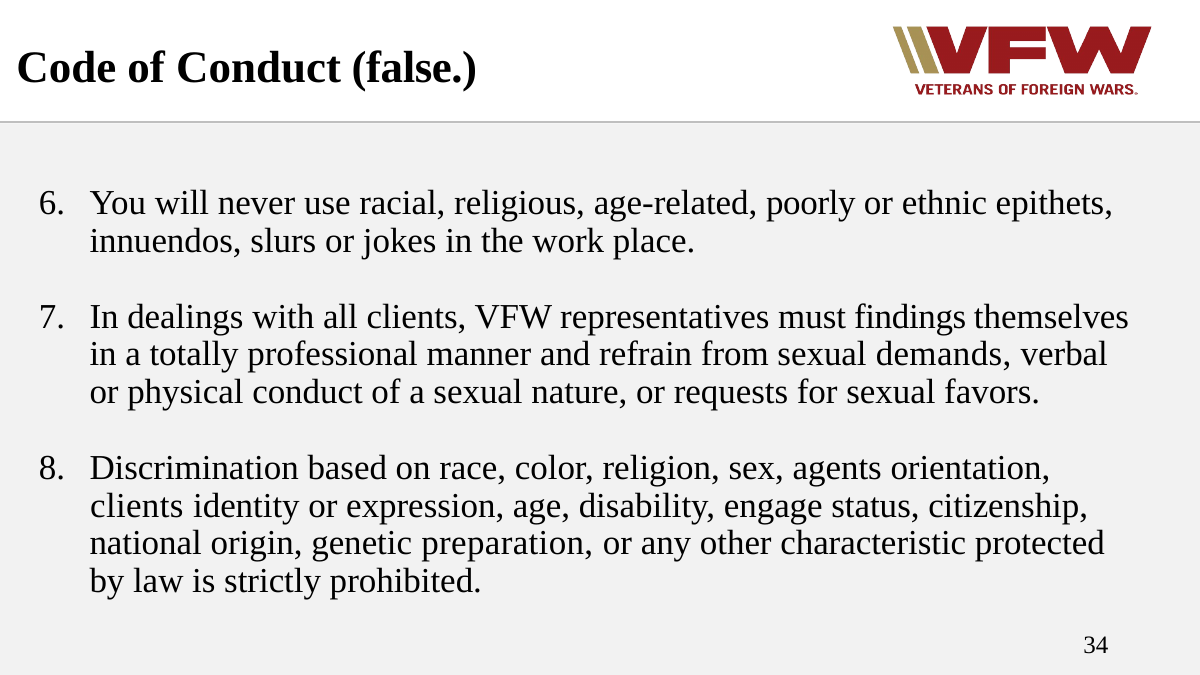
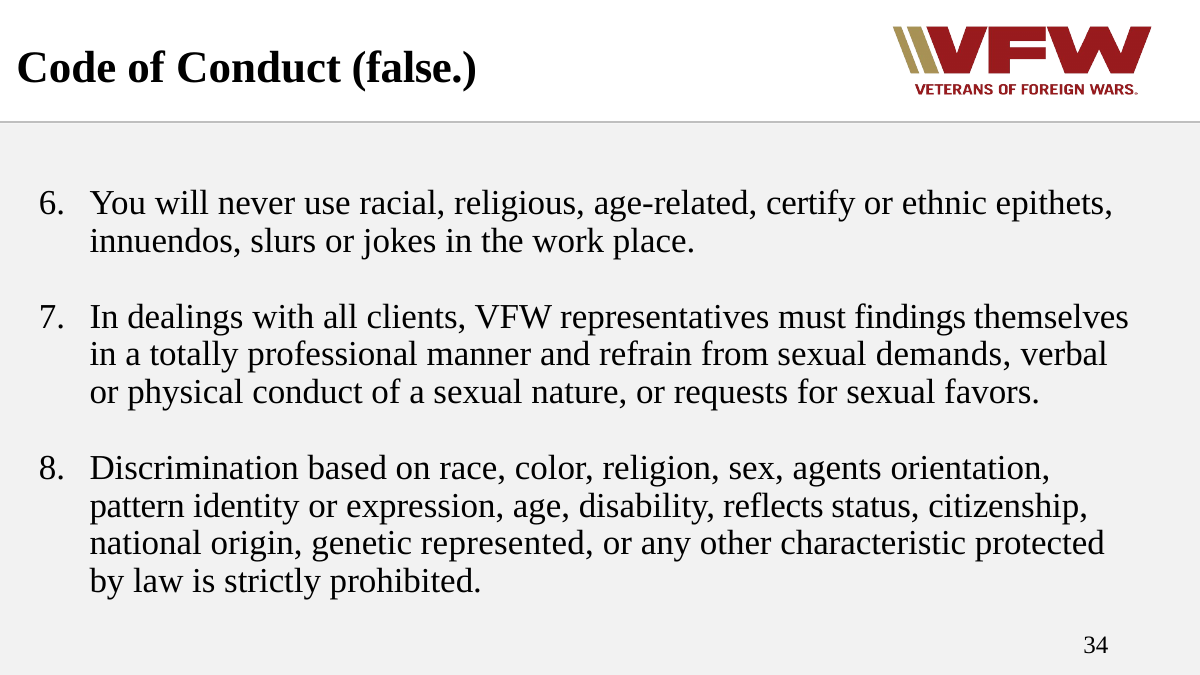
poorly: poorly -> certify (811, 203)
clients: clients -> pattern (137, 506)
engage: engage -> reflects (773, 506)
preparation: preparation -> represented (507, 543)
